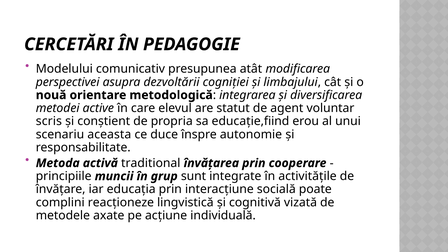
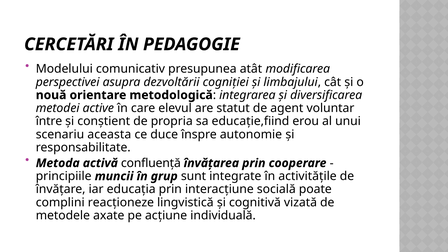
scris: scris -> între (49, 121)
traditional: traditional -> confluenţă (151, 163)
